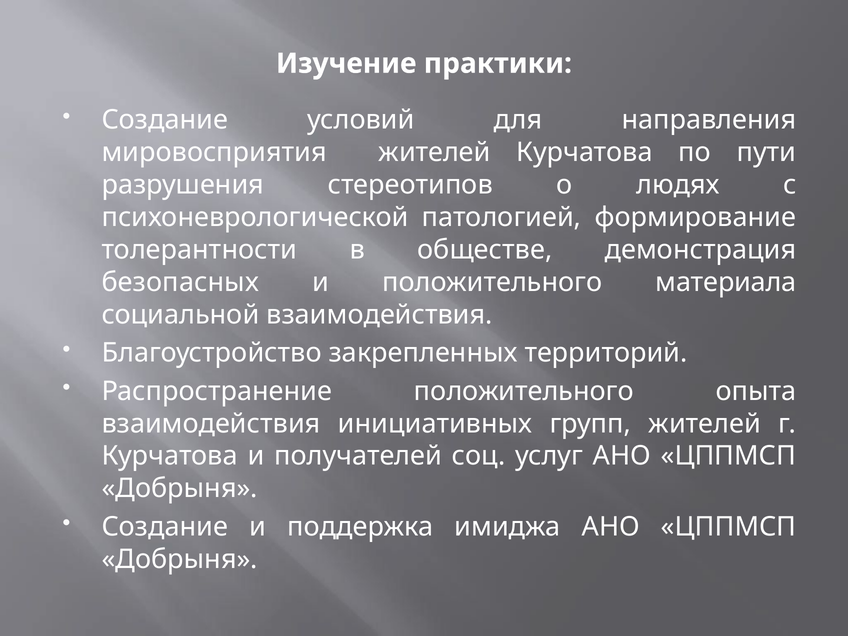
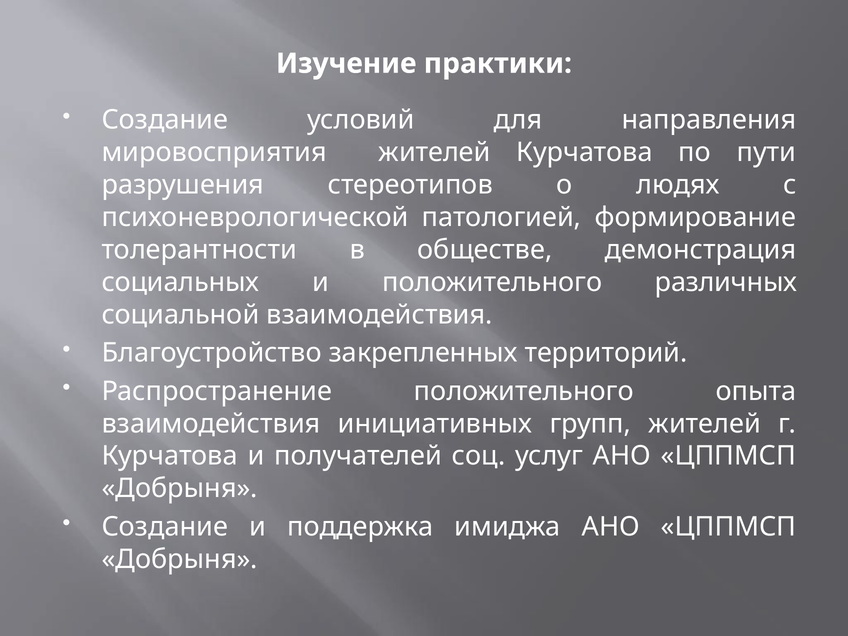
безопасных: безопасных -> социальных (180, 282)
материала: материала -> различных (726, 282)
